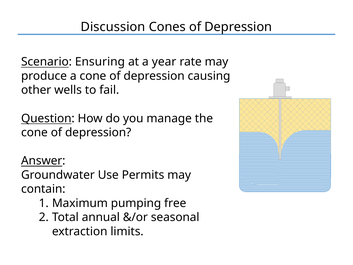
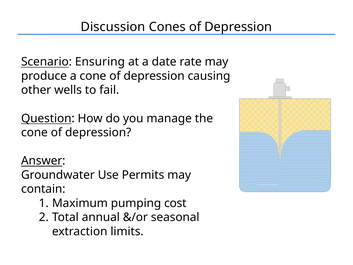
year: year -> date (164, 62)
free: free -> cost (175, 203)
